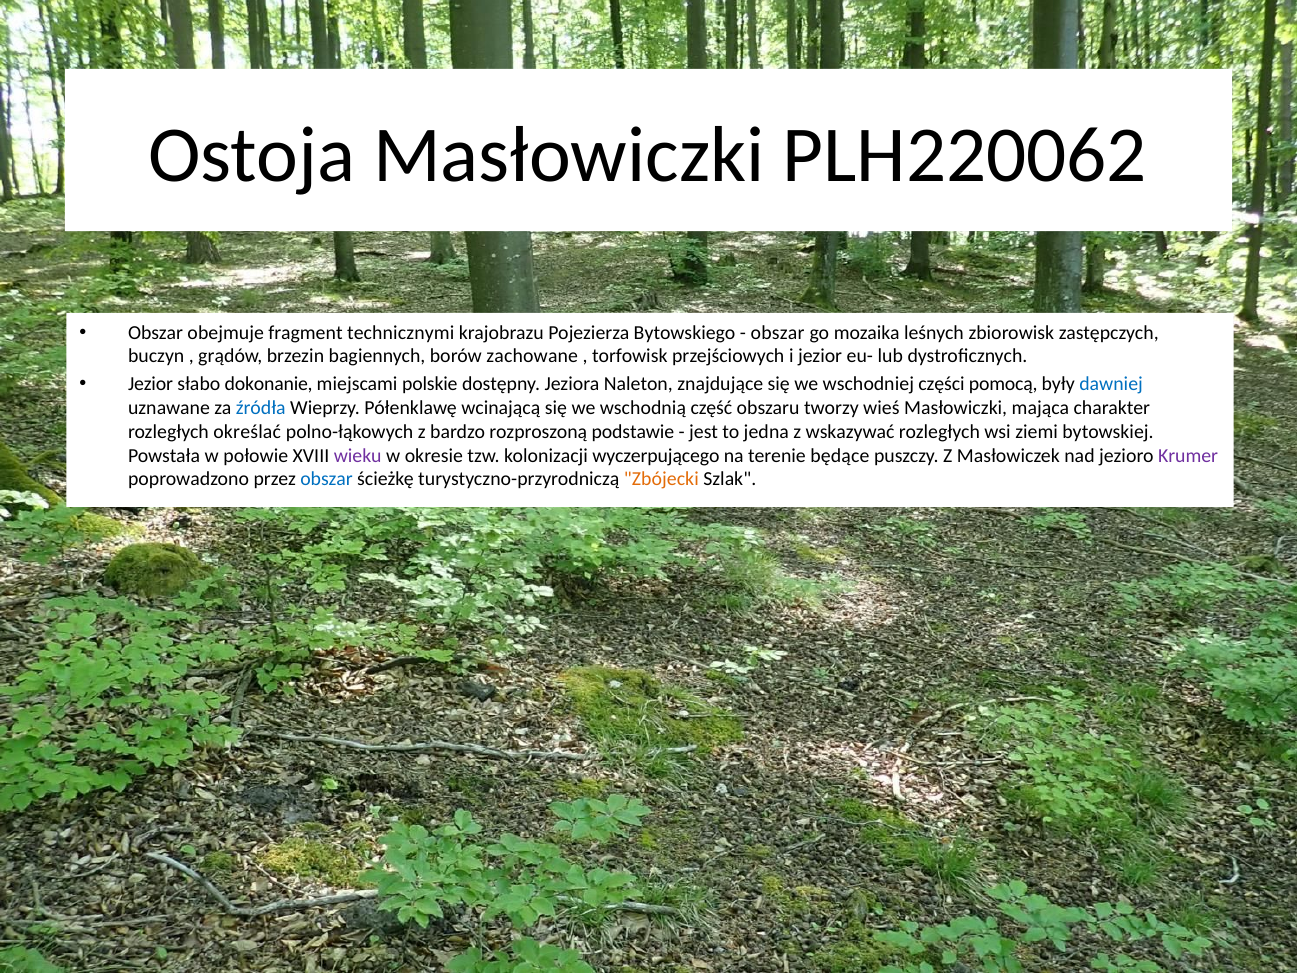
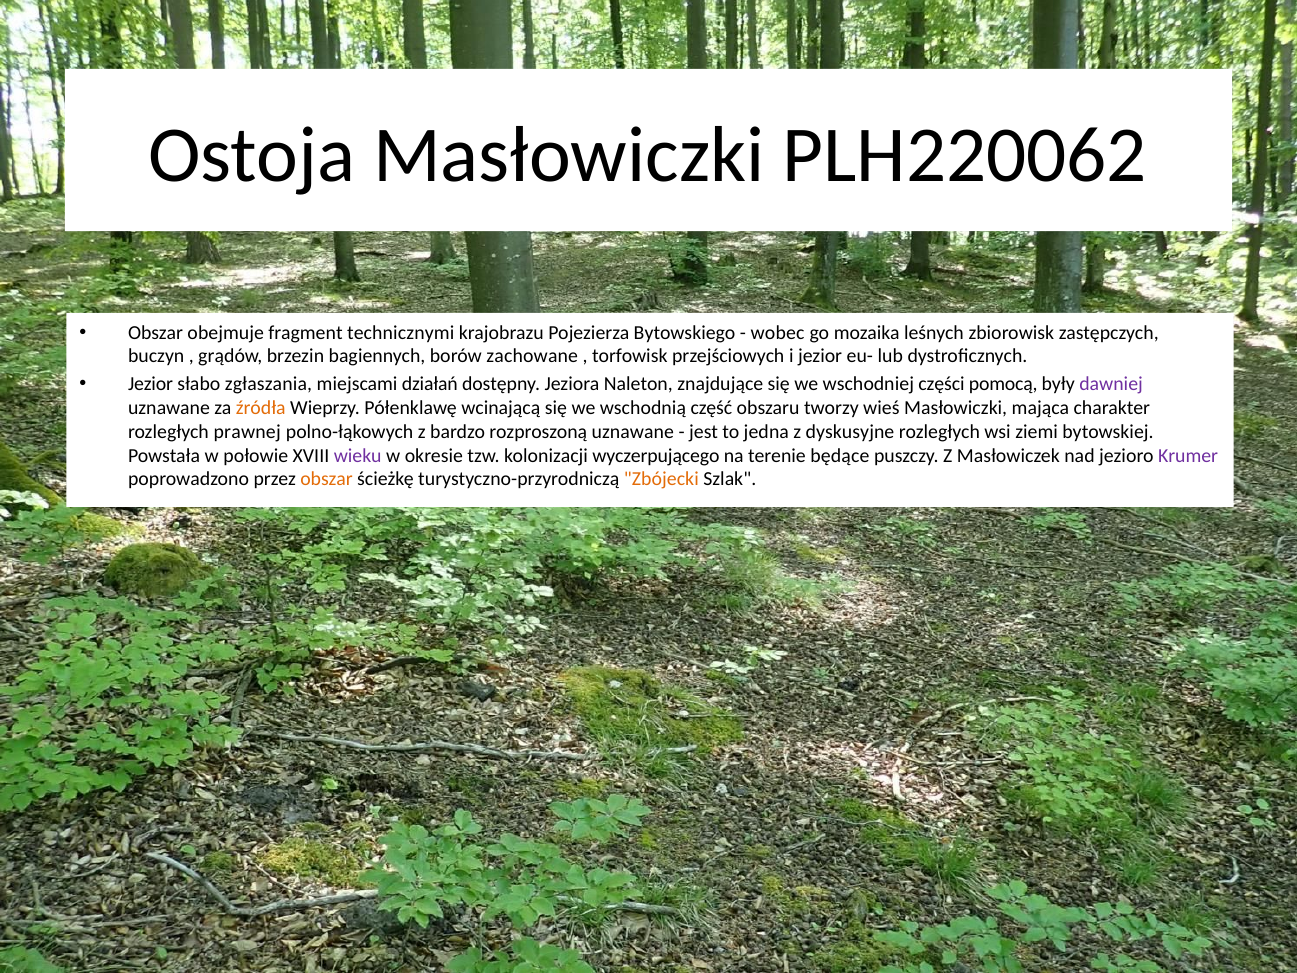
obszar: obszar -> wobec (778, 333)
dokonanie: dokonanie -> zgłaszania (268, 384)
polskie: polskie -> działań (430, 384)
dawniej colour: blue -> purple (1111, 384)
źródła colour: blue -> orange (261, 408)
określać: określać -> prawnej (247, 432)
rozproszoną podstawie: podstawie -> uznawane (633, 432)
wskazywać: wskazywać -> dyskusyjne (850, 432)
obszar colour: blue -> orange (327, 479)
